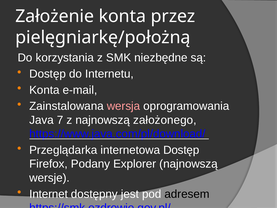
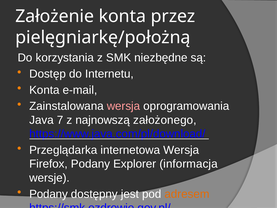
internetowa Dostęp: Dostęp -> Wersja (181, 150)
Explorer najnowszą: najnowszą -> informacja (189, 164)
Internet: Internet -> Podany (49, 194)
adresem colour: black -> orange (187, 194)
